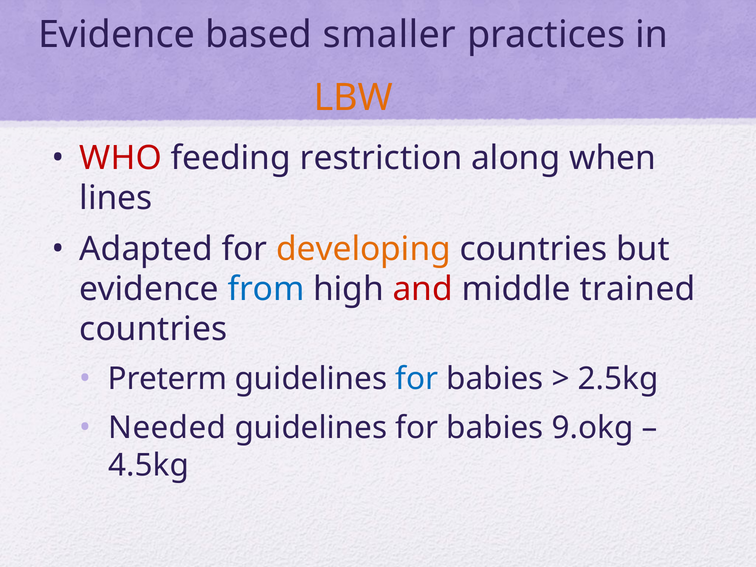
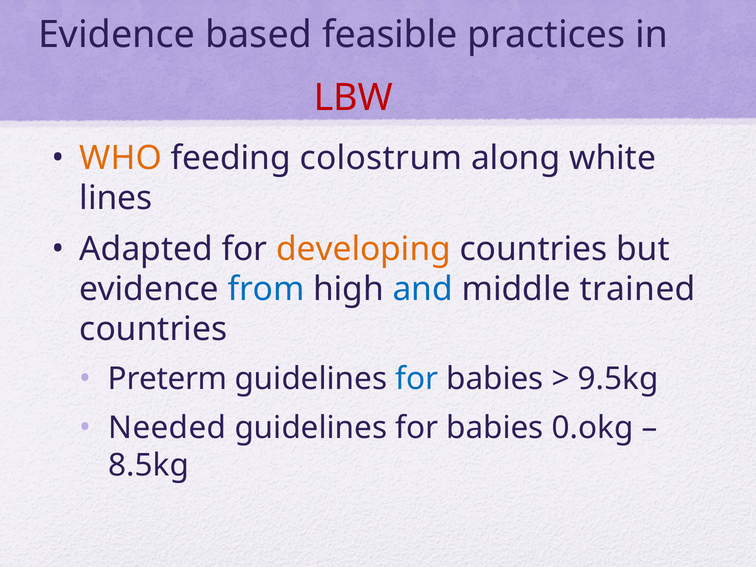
smaller: smaller -> feasible (390, 35)
LBW colour: orange -> red (353, 98)
WHO colour: red -> orange (121, 158)
restriction: restriction -> colostrum (381, 158)
when: when -> white (613, 158)
and colour: red -> blue (423, 289)
2.5kg: 2.5kg -> 9.5kg (618, 379)
9.okg: 9.okg -> 0.okg (593, 428)
4.5kg: 4.5kg -> 8.5kg (149, 465)
